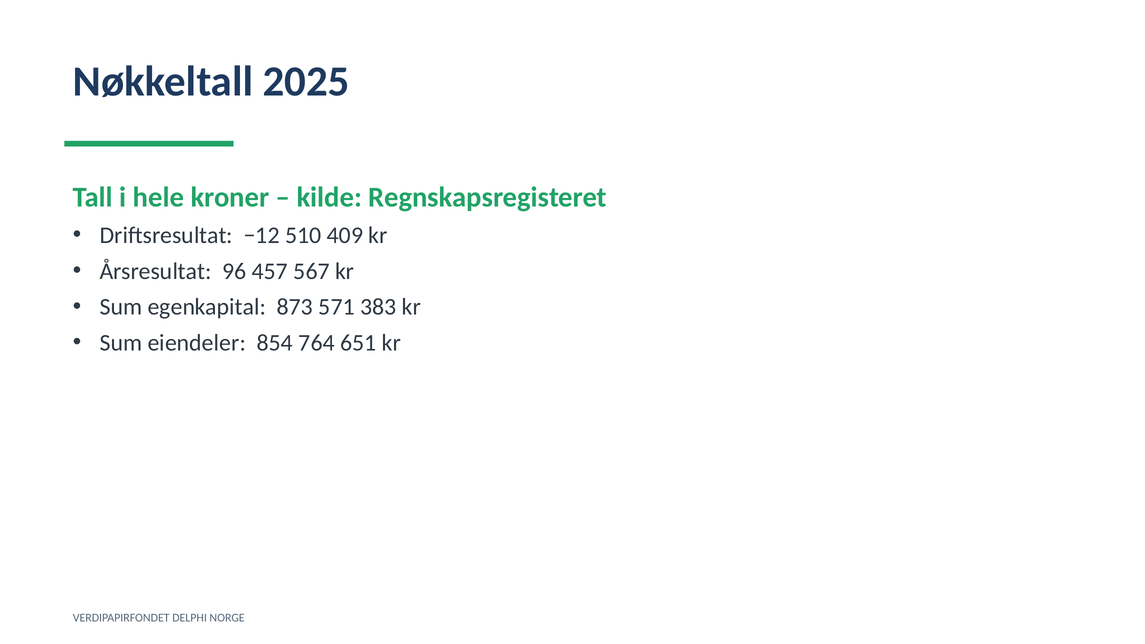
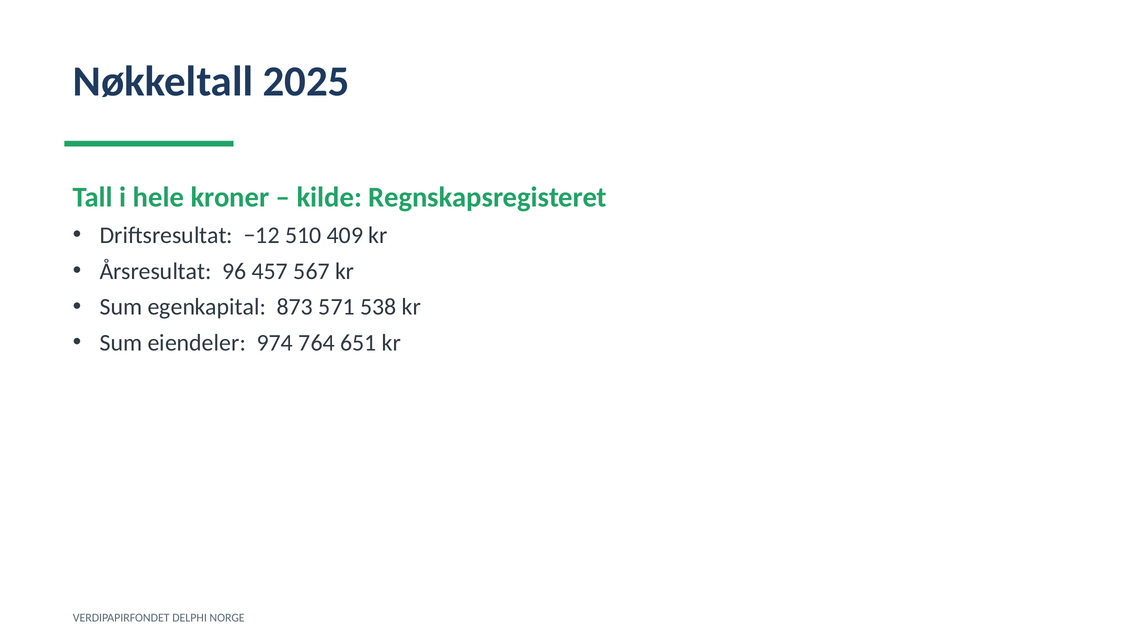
383: 383 -> 538 (378, 307)
854: 854 -> 974 (275, 343)
